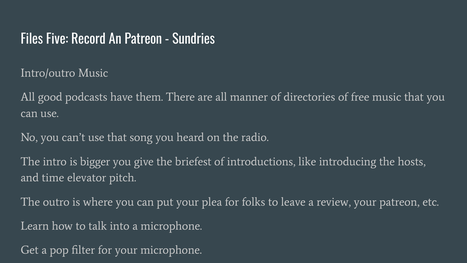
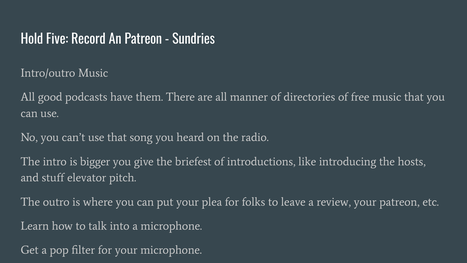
Files: Files -> Hold (32, 39)
time: time -> stuff (53, 178)
